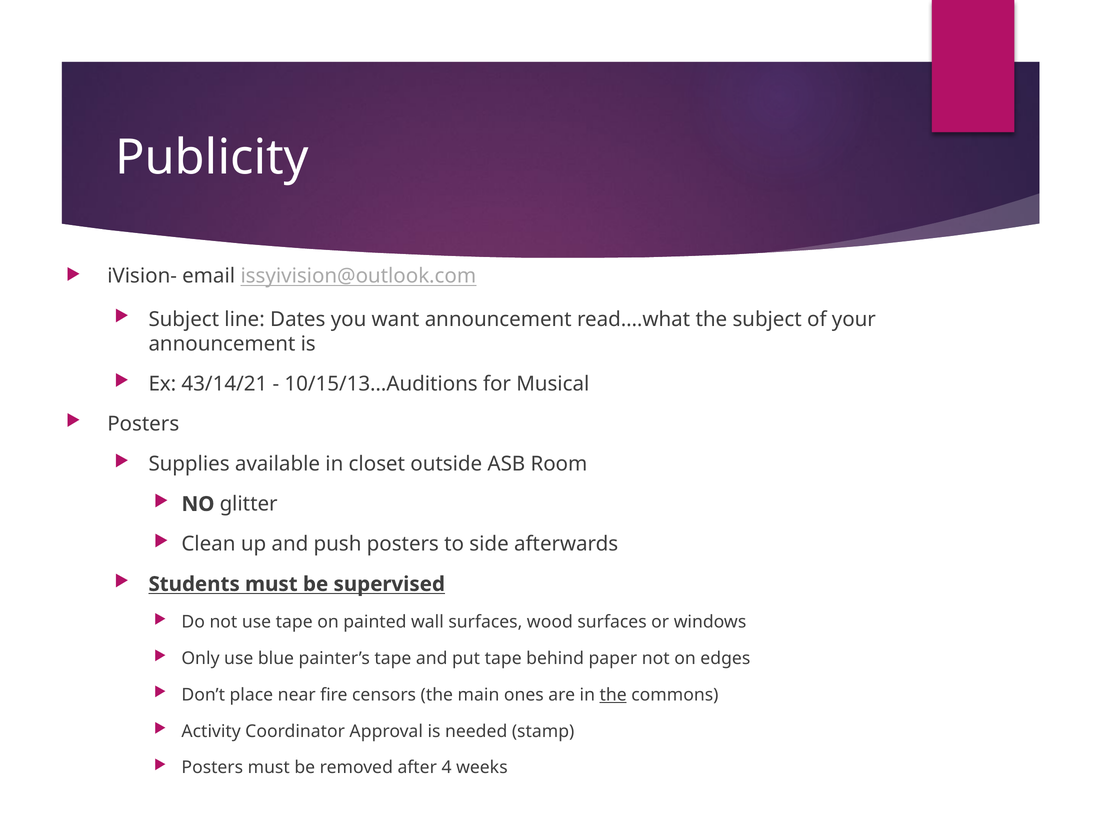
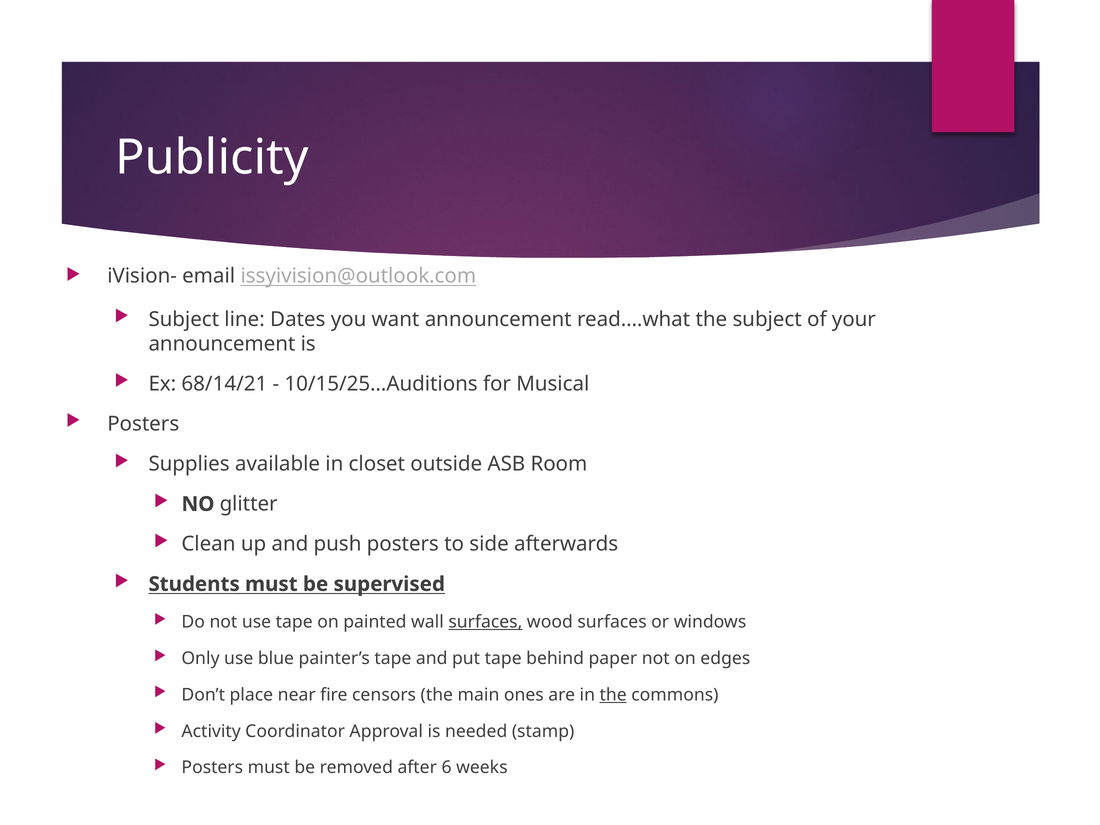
43/14/21: 43/14/21 -> 68/14/21 (224, 384)
10/15/13…Auditions: 10/15/13…Auditions -> 10/15/25…Auditions (381, 384)
surfaces underline: none -> present (485, 622)
4: 4 -> 6 (447, 768)
